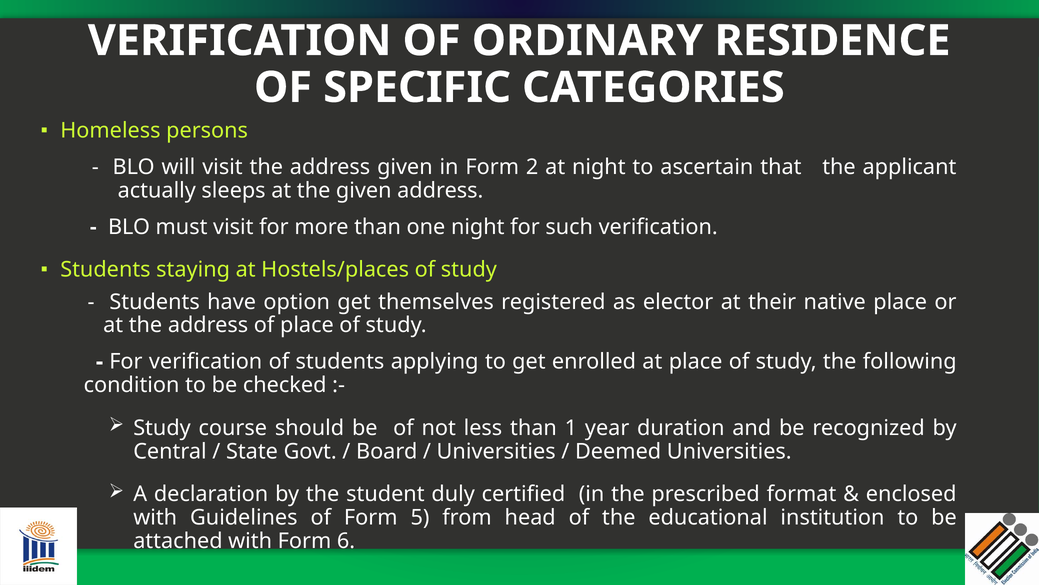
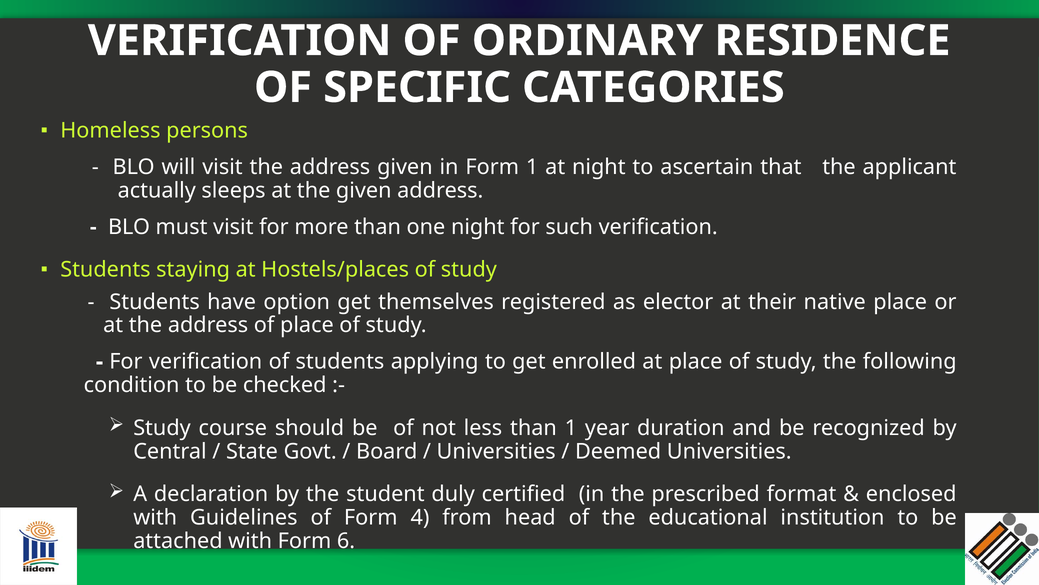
Form 2: 2 -> 1 (532, 167)
5: 5 -> 4 (420, 517)
